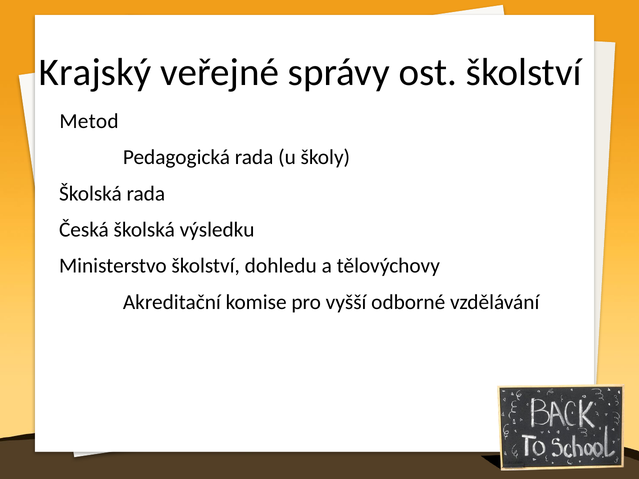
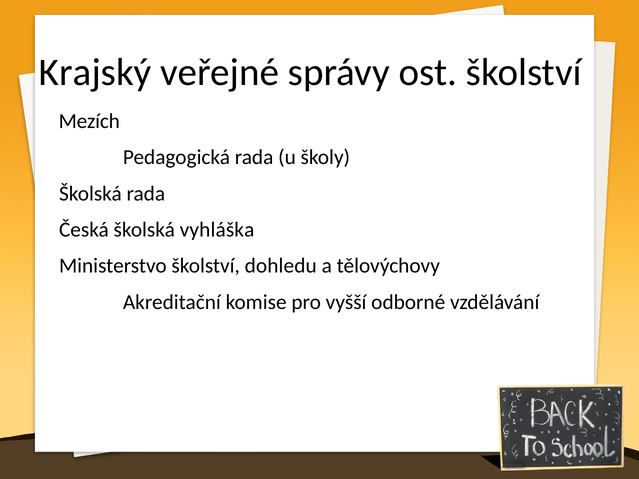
Metod: Metod -> Mezích (89, 121)
výsledku: výsledku -> vyhláška (217, 230)
